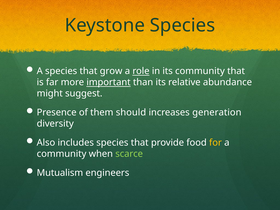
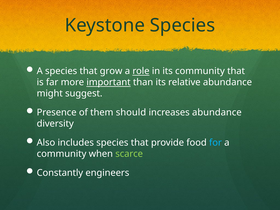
increases generation: generation -> abundance (217, 112)
for colour: yellow -> light blue (215, 143)
Mutualism: Mutualism -> Constantly (60, 173)
